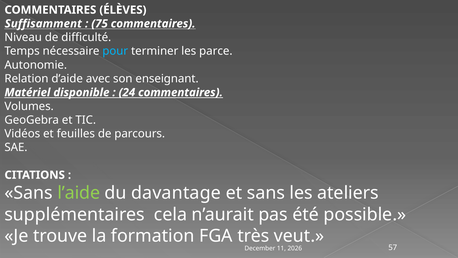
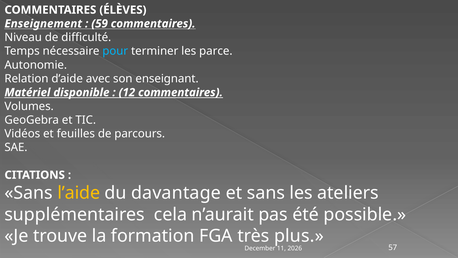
Suffisamment: Suffisamment -> Enseignement (43, 24)
75: 75 -> 59 (100, 24)
24: 24 -> 12 (127, 92)
l’aide colour: light green -> yellow (79, 193)
veut: veut -> plus (299, 236)
